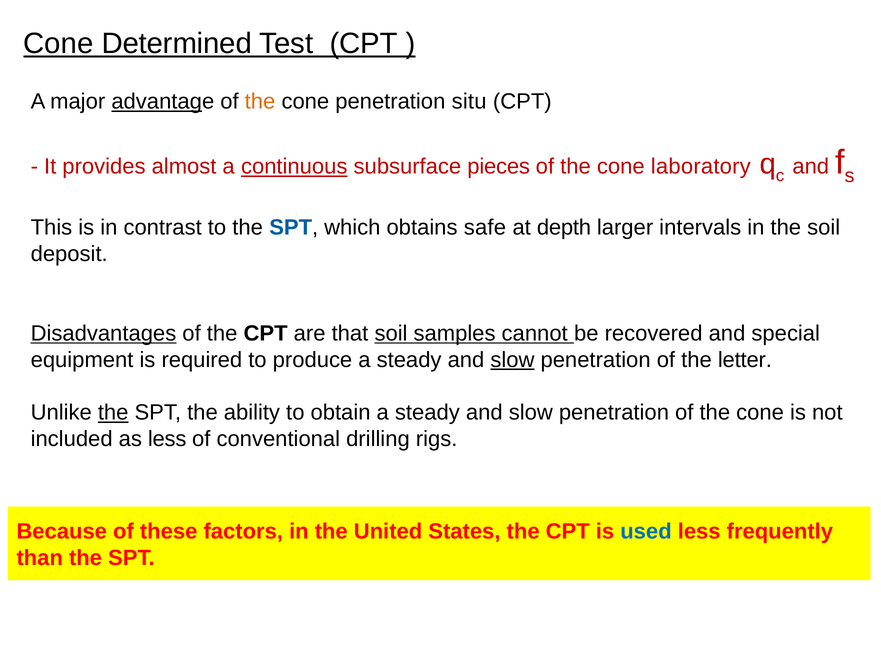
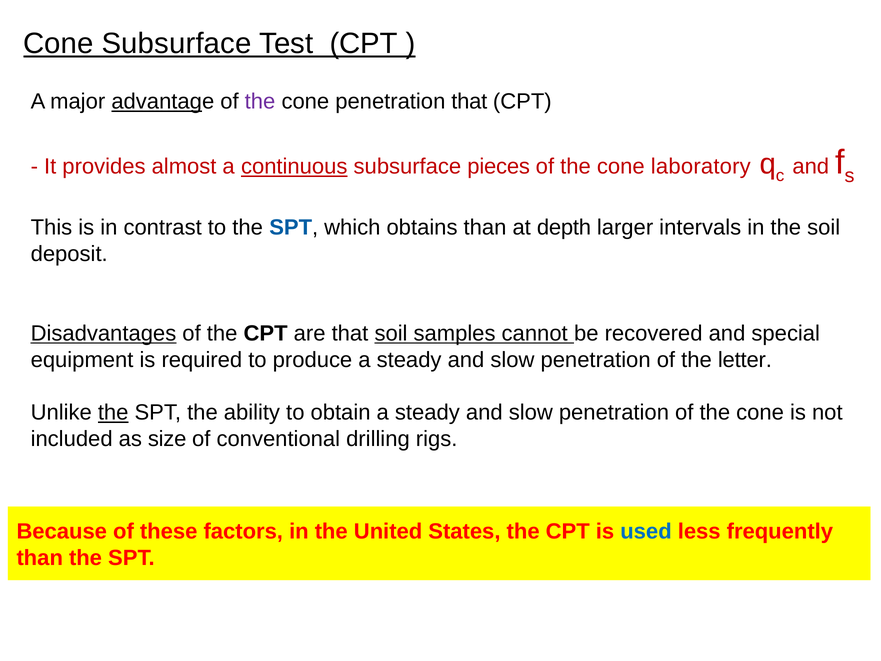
Cone Determined: Determined -> Subsurface (177, 44)
the colour: orange -> purple (260, 101)
penetration situ: situ -> that (469, 101)
obtains safe: safe -> than (485, 227)
slow underline: present -> none (512, 360)
as less: less -> size (167, 439)
